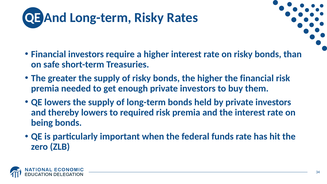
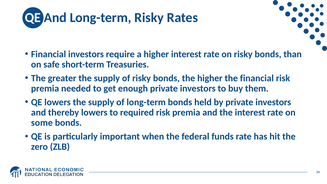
being: being -> some (42, 123)
